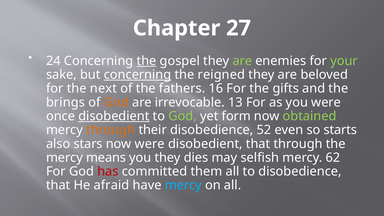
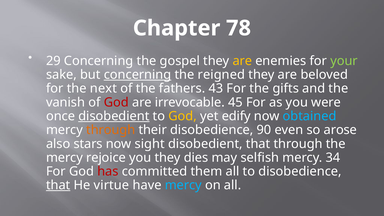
27: 27 -> 78 (239, 28)
24: 24 -> 29 (53, 61)
the underline: present -> none (147, 61)
are colour: light green -> yellow (242, 61)
16: 16 -> 43 (216, 89)
brings: brings -> vanish (66, 102)
God colour: orange -> red (116, 102)
13: 13 -> 45 (235, 102)
God colour: light green -> yellow (183, 116)
form: form -> edify (236, 116)
obtained colour: light green -> light blue (310, 116)
52: 52 -> 90 (264, 130)
starts: starts -> arose (340, 130)
now were: were -> sight (150, 144)
means: means -> rejoice (106, 158)
62: 62 -> 34 (333, 158)
that underline: none -> present (58, 185)
afraid: afraid -> virtue (111, 185)
